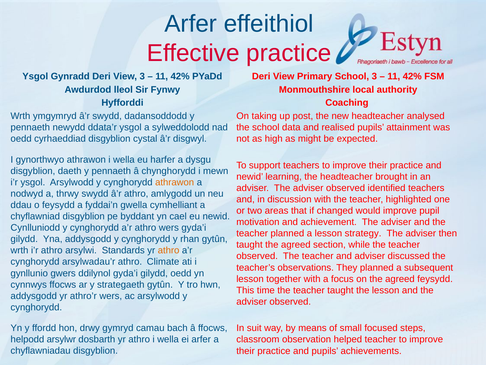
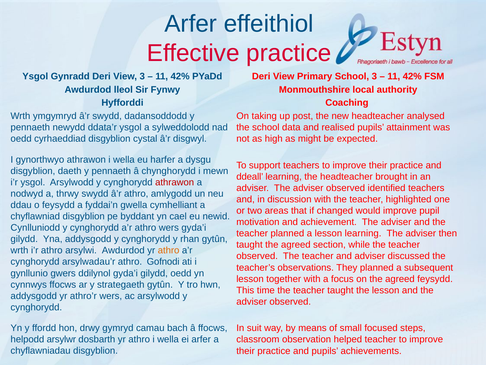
newid: newid -> ddeall (250, 176)
athrawon colour: orange -> red (175, 182)
lesson strategy: strategy -> learning (363, 233)
arsylwi Standards: Standards -> Awdurdod (123, 250)
Climate: Climate -> Gofnodi (163, 262)
